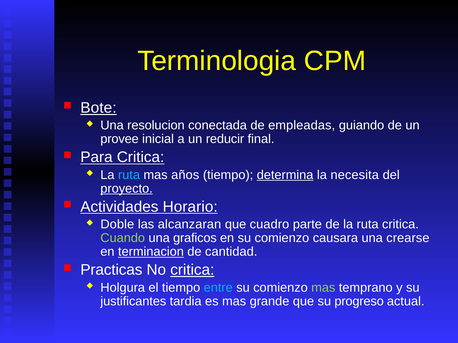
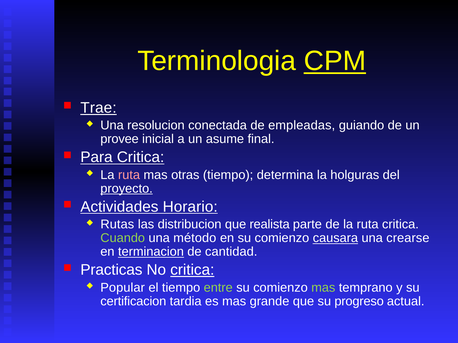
CPM underline: none -> present (335, 61)
Bote: Bote -> Trae (99, 108)
reducir: reducir -> asume (225, 139)
ruta colour: light blue -> pink (129, 175)
años: años -> otras (185, 175)
determina underline: present -> none (285, 175)
necesita: necesita -> holguras (355, 175)
Doble: Doble -> Rutas (117, 225)
alcanzaran: alcanzaran -> distribucion (190, 225)
cuadro: cuadro -> realista (270, 225)
graficos: graficos -> método (195, 238)
causara underline: none -> present (335, 238)
Holgura: Holgura -> Popular (123, 288)
entre colour: light blue -> light green (218, 288)
justificantes: justificantes -> certificacion (133, 302)
